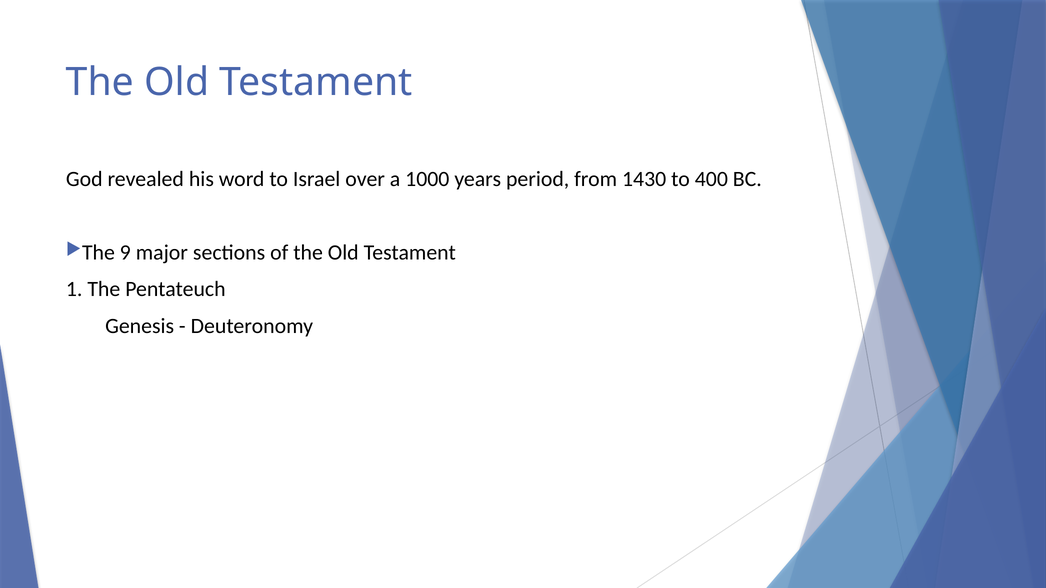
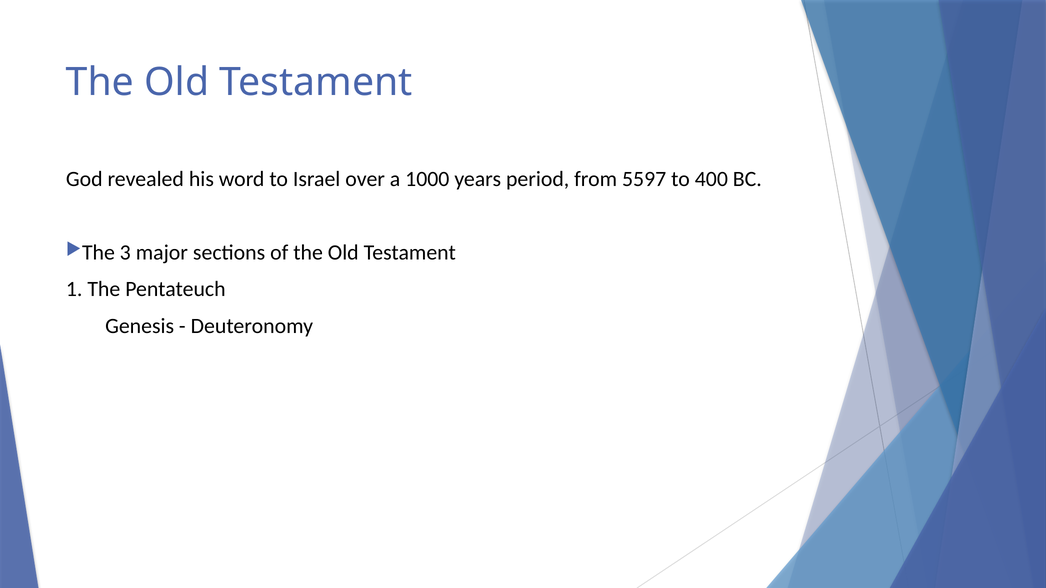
1430: 1430 -> 5597 (644, 179)
9: 9 -> 3 (125, 253)
